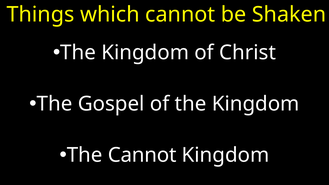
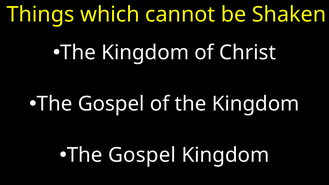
Cannot: Cannot -> Gospel (142, 155)
